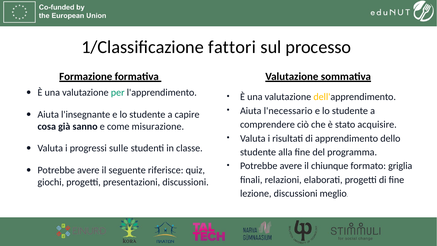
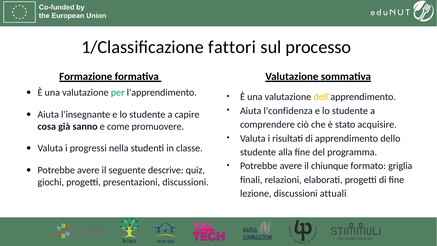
l'necessario: l'necessario -> l'confidenza (288, 111)
misurazione: misurazione -> promuovere (158, 126)
sulle: sulle -> nella (119, 148)
riferisce: riferisce -> descrive (166, 170)
meglio: meglio -> attuali (333, 193)
